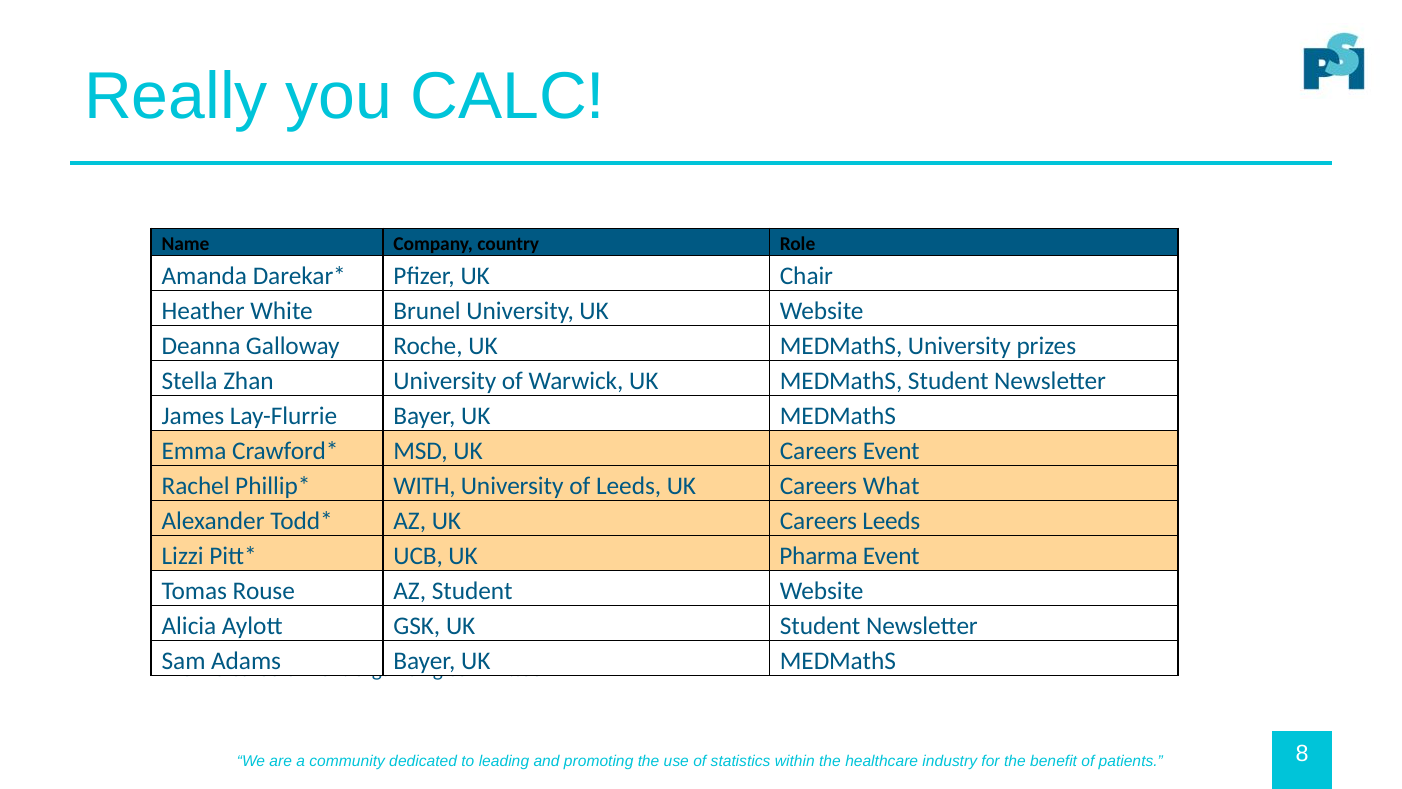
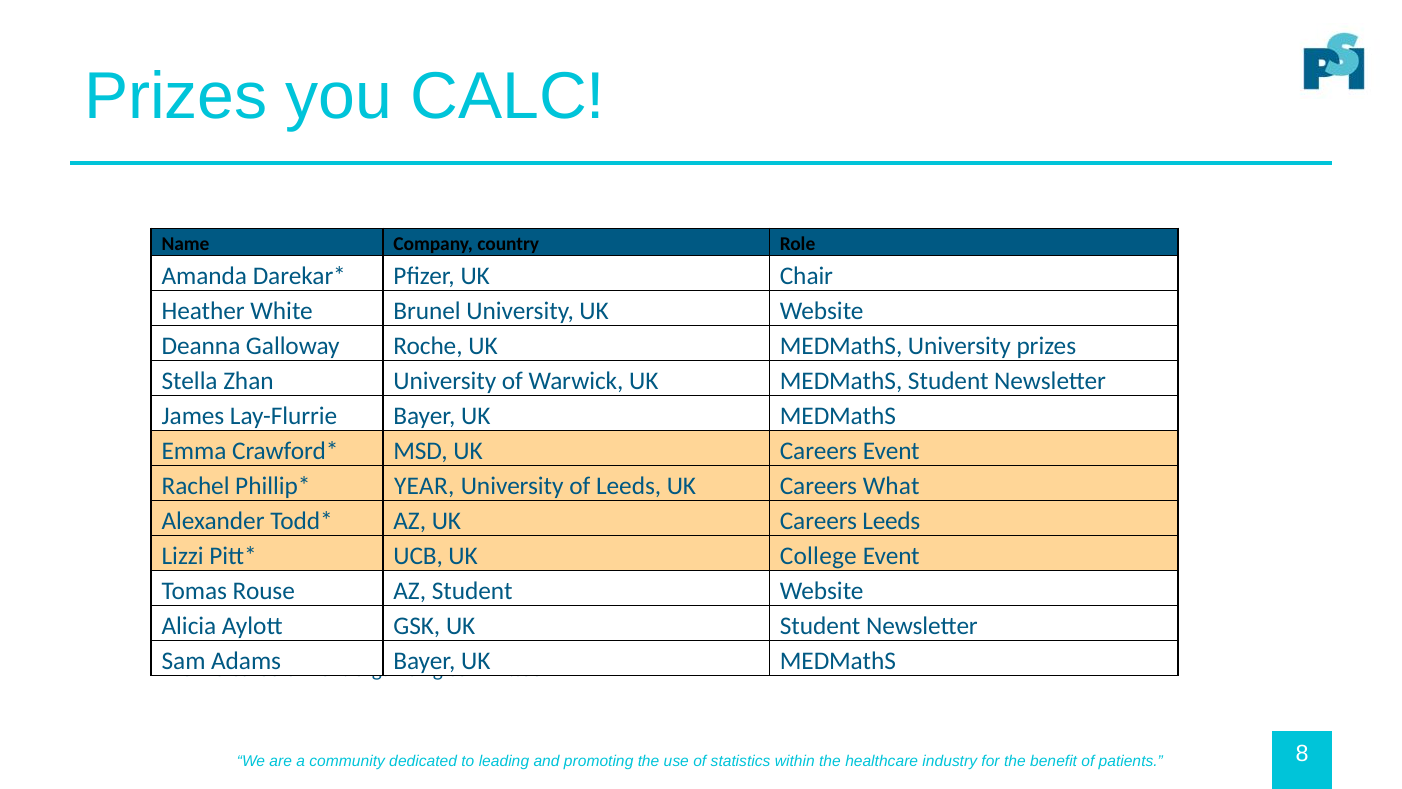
Really: Really -> Prizes (176, 97)
WITH: WITH -> YEAR (424, 486)
Pharma: Pharma -> College (818, 556)
